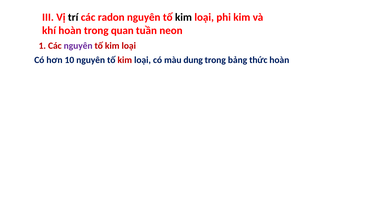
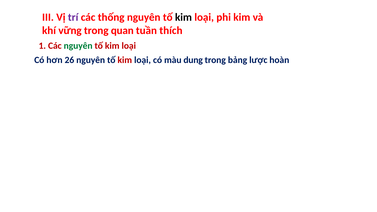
trí colour: black -> purple (73, 17)
radon: radon -> thống (111, 17)
khí hoàn: hoàn -> vững (70, 30)
neon: neon -> thích (171, 30)
nguyên colour: purple -> green (78, 46)
10: 10 -> 26 (69, 60)
thức: thức -> lược (258, 60)
